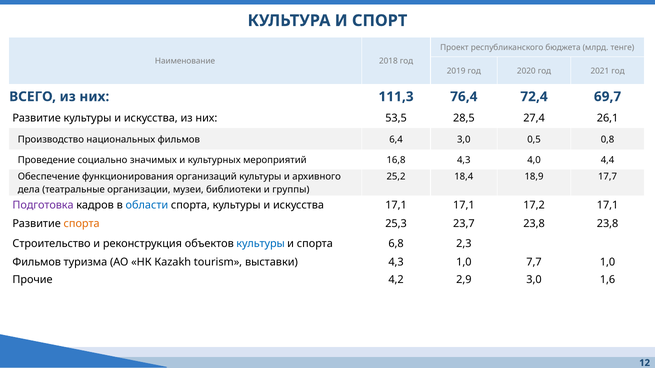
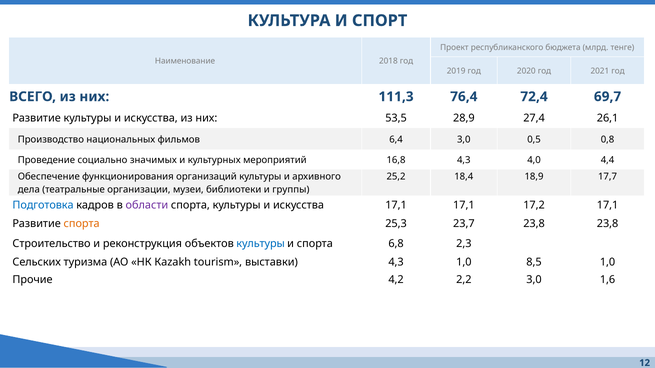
28,5: 28,5 -> 28,9 (464, 118)
Подготовка colour: purple -> blue (43, 206)
области colour: blue -> purple (147, 206)
Фильмов: Фильмов -> Сельских (37, 263)
7,7: 7,7 -> 8,5 (534, 263)
2,9: 2,9 -> 2,2 (464, 280)
